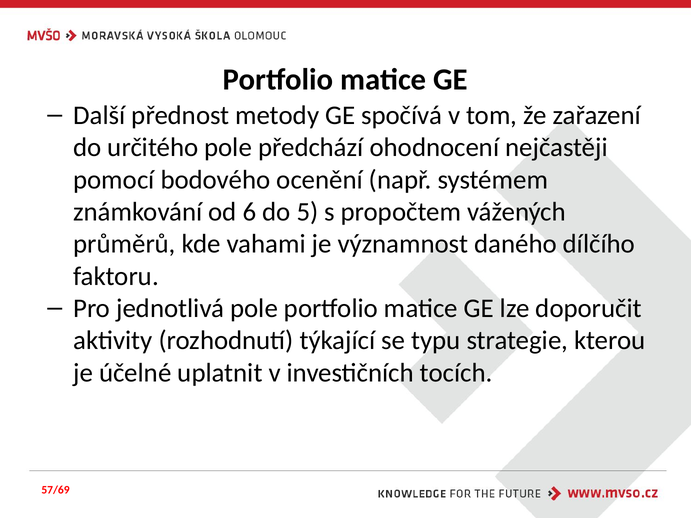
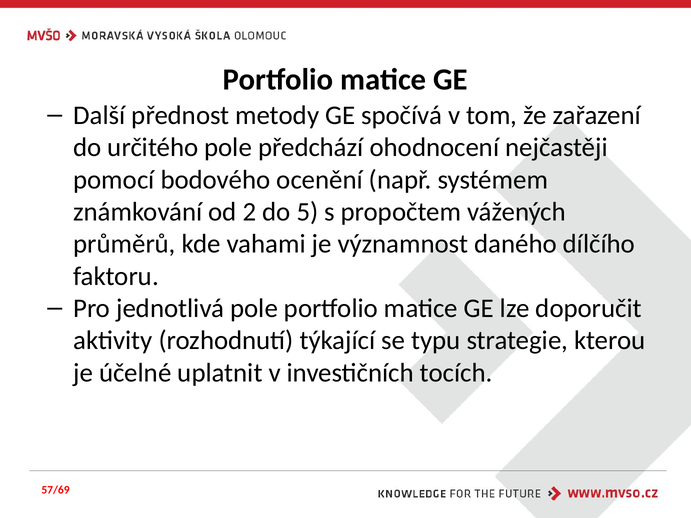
6: 6 -> 2 (249, 212)
